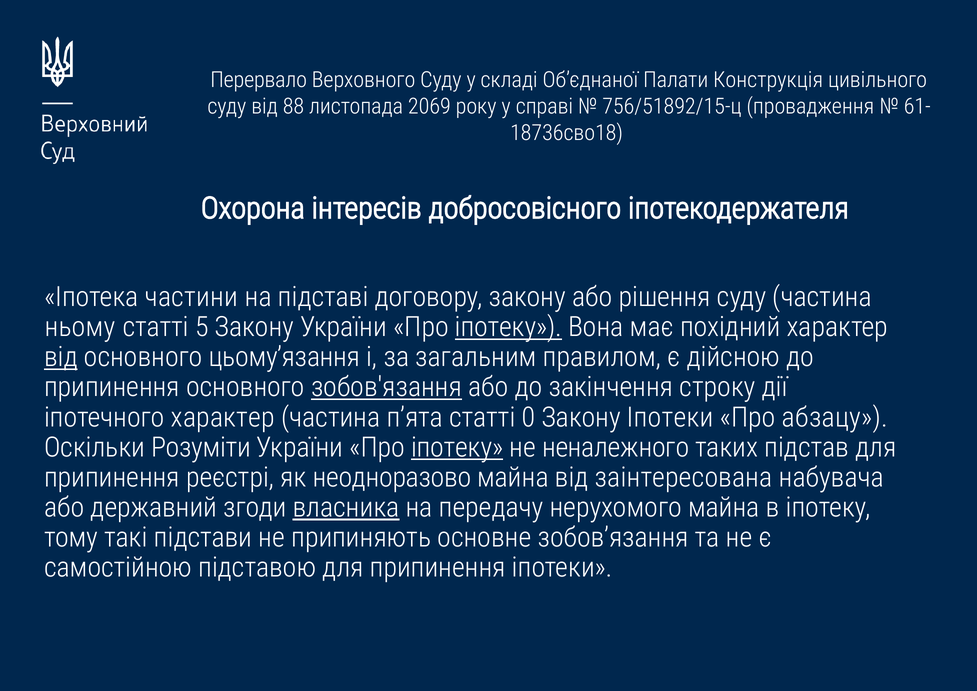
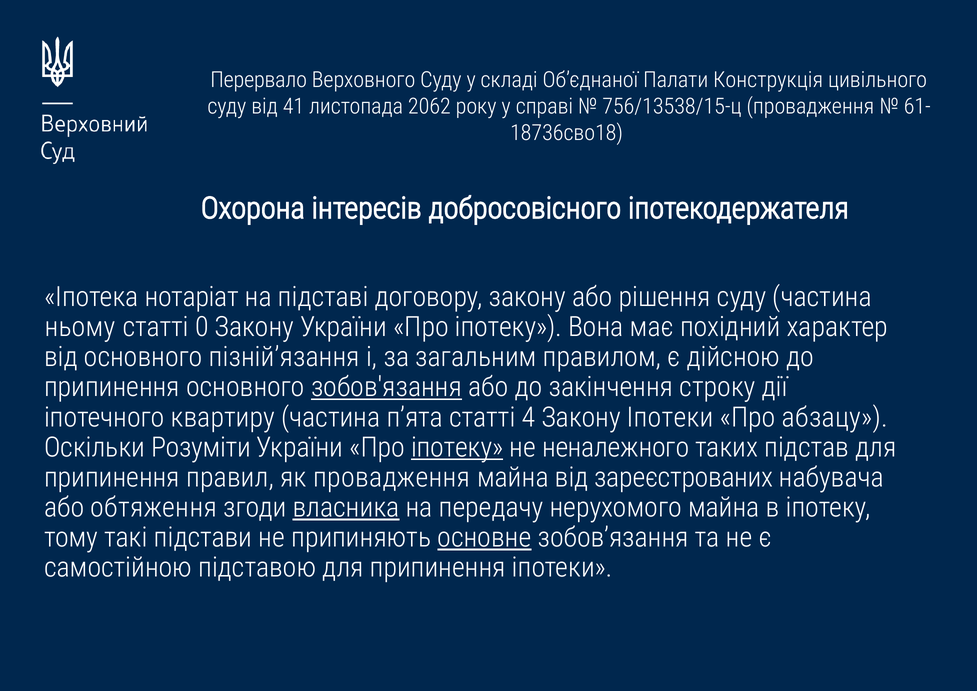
88: 88 -> 41 (293, 107)
2069: 2069 -> 2062 (429, 107)
756/51892/15-ц: 756/51892/15-ц -> 756/13538/15-ц (672, 107)
частини: частини -> нотаріат (192, 297)
5: 5 -> 0 (202, 327)
іпотеку underline: present -> none (508, 327)
від underline: present -> none (61, 357)
цьому’язання: цьому’язання -> пізній’язання (284, 357)
іпотечного характер: характер -> квартиру (223, 417)
0: 0 -> 4 (529, 417)
реєстрі: реєстрі -> правил (230, 478)
як неодноразово: неодноразово -> провадження (392, 478)
заінтересована: заінтересована -> зареєстрованих (684, 478)
державний: державний -> обтяження (154, 508)
основне underline: none -> present (484, 538)
